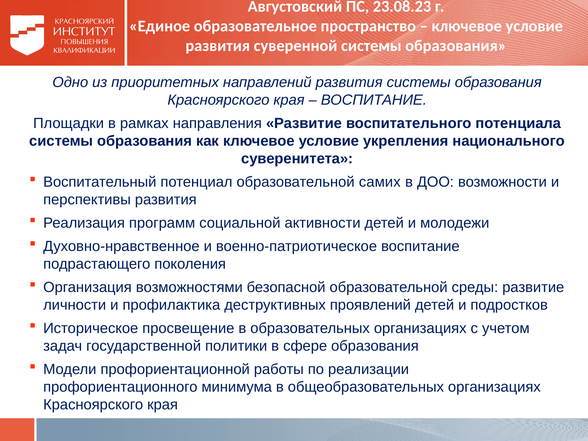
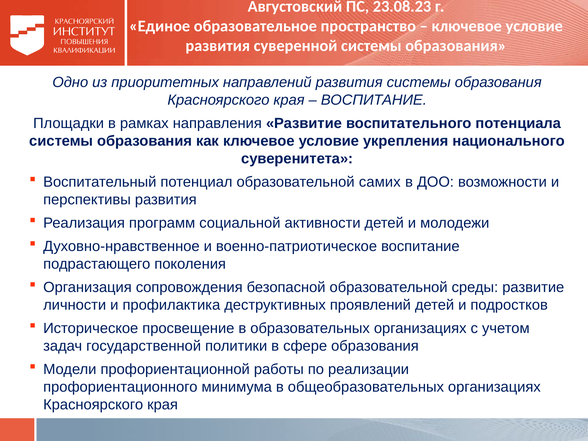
возможностями: возможностями -> сопровождения (189, 287)
